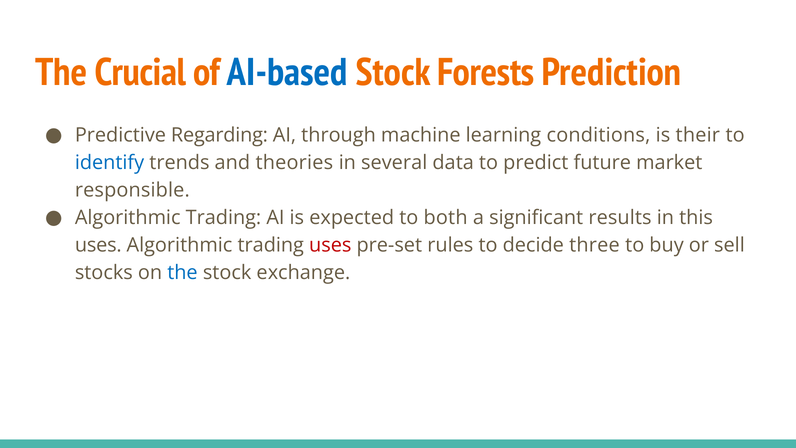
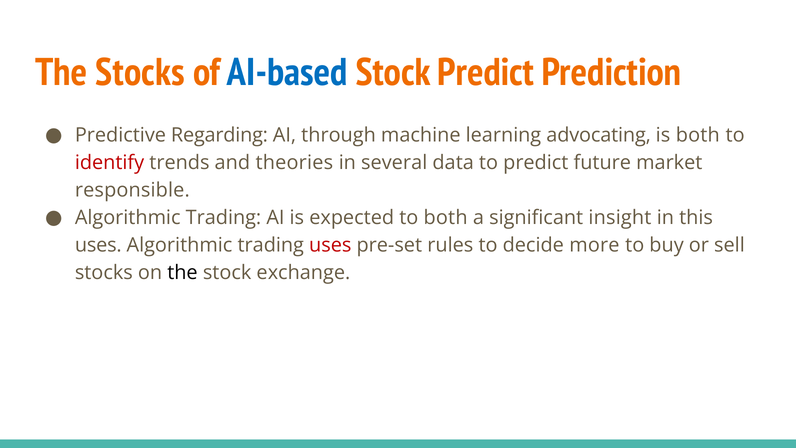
The Crucial: Crucial -> Stocks (140, 73)
Stock Forests: Forests -> Predict (486, 73)
conditions: conditions -> advocating (599, 135)
is their: their -> both (698, 135)
identify colour: blue -> red (110, 163)
results: results -> insight (620, 217)
three: three -> more (594, 245)
the colour: blue -> black (182, 272)
